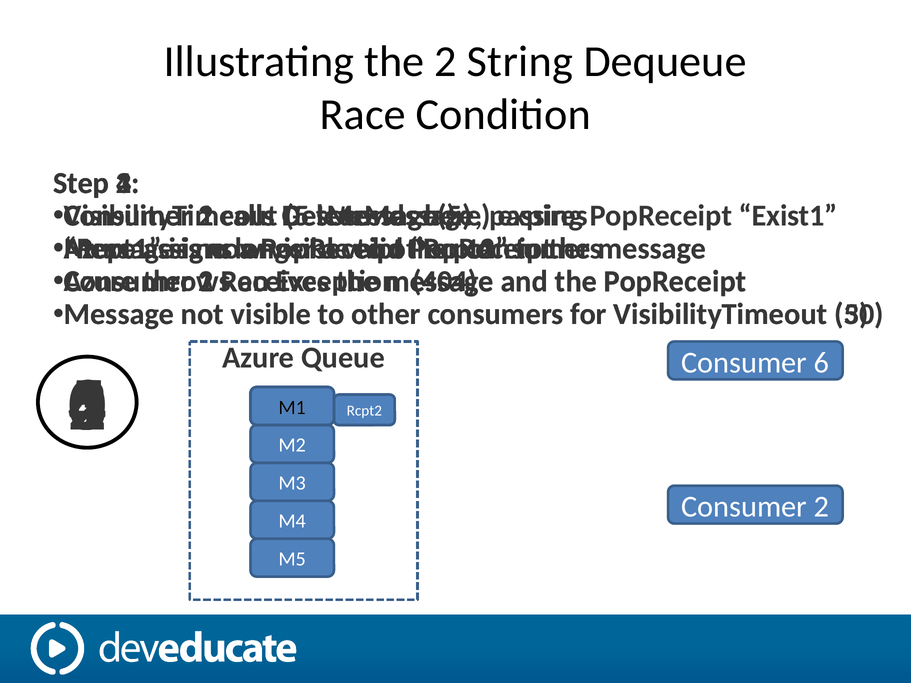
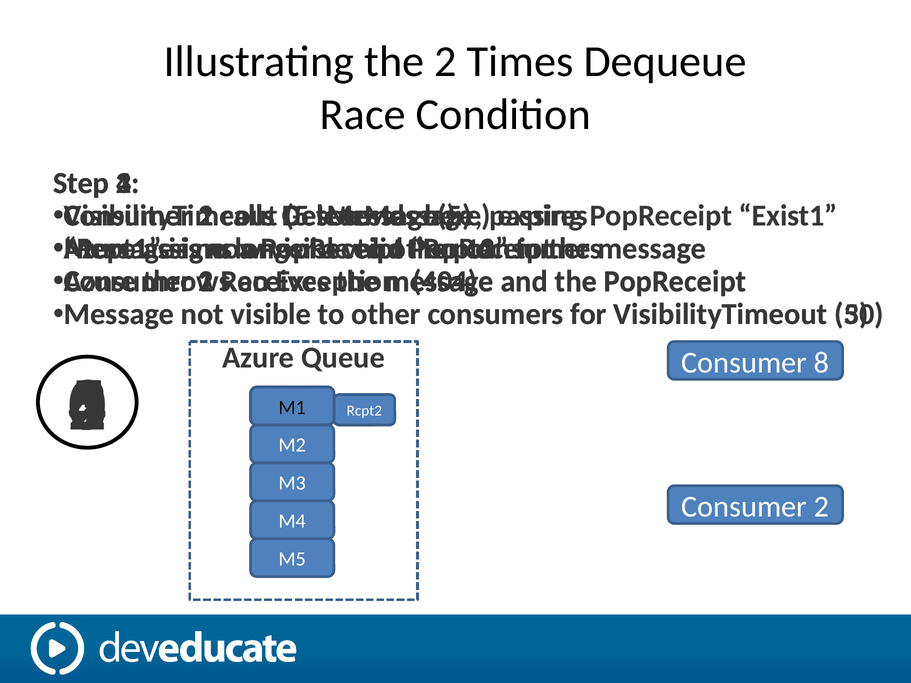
String: String -> Times (520, 62)
6: 6 -> 8 (822, 363)
